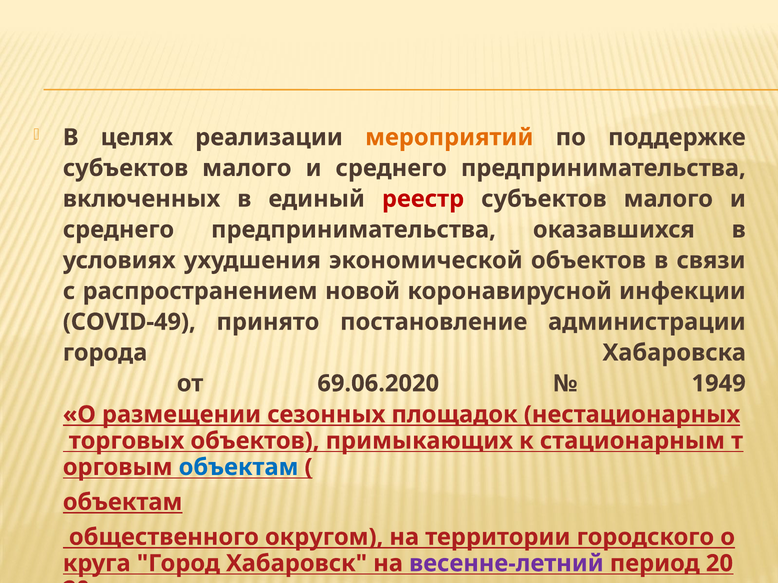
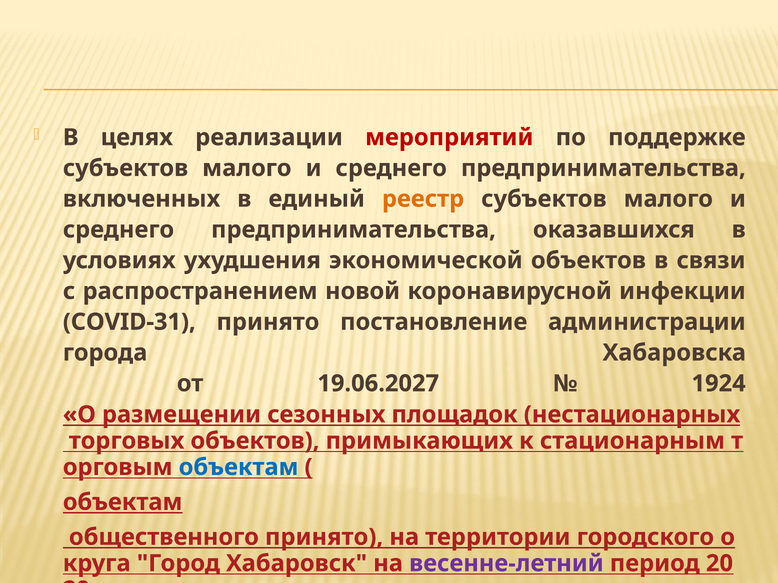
мероприятий colour: orange -> red (449, 137)
реестр colour: red -> orange (423, 199)
COVID-49: COVID-49 -> COVID-31 (129, 322)
69.06.2020: 69.06.2020 -> 19.06.2027 (378, 384)
1949: 1949 -> 1924 (719, 384)
общественного округом: округом -> принято (324, 537)
